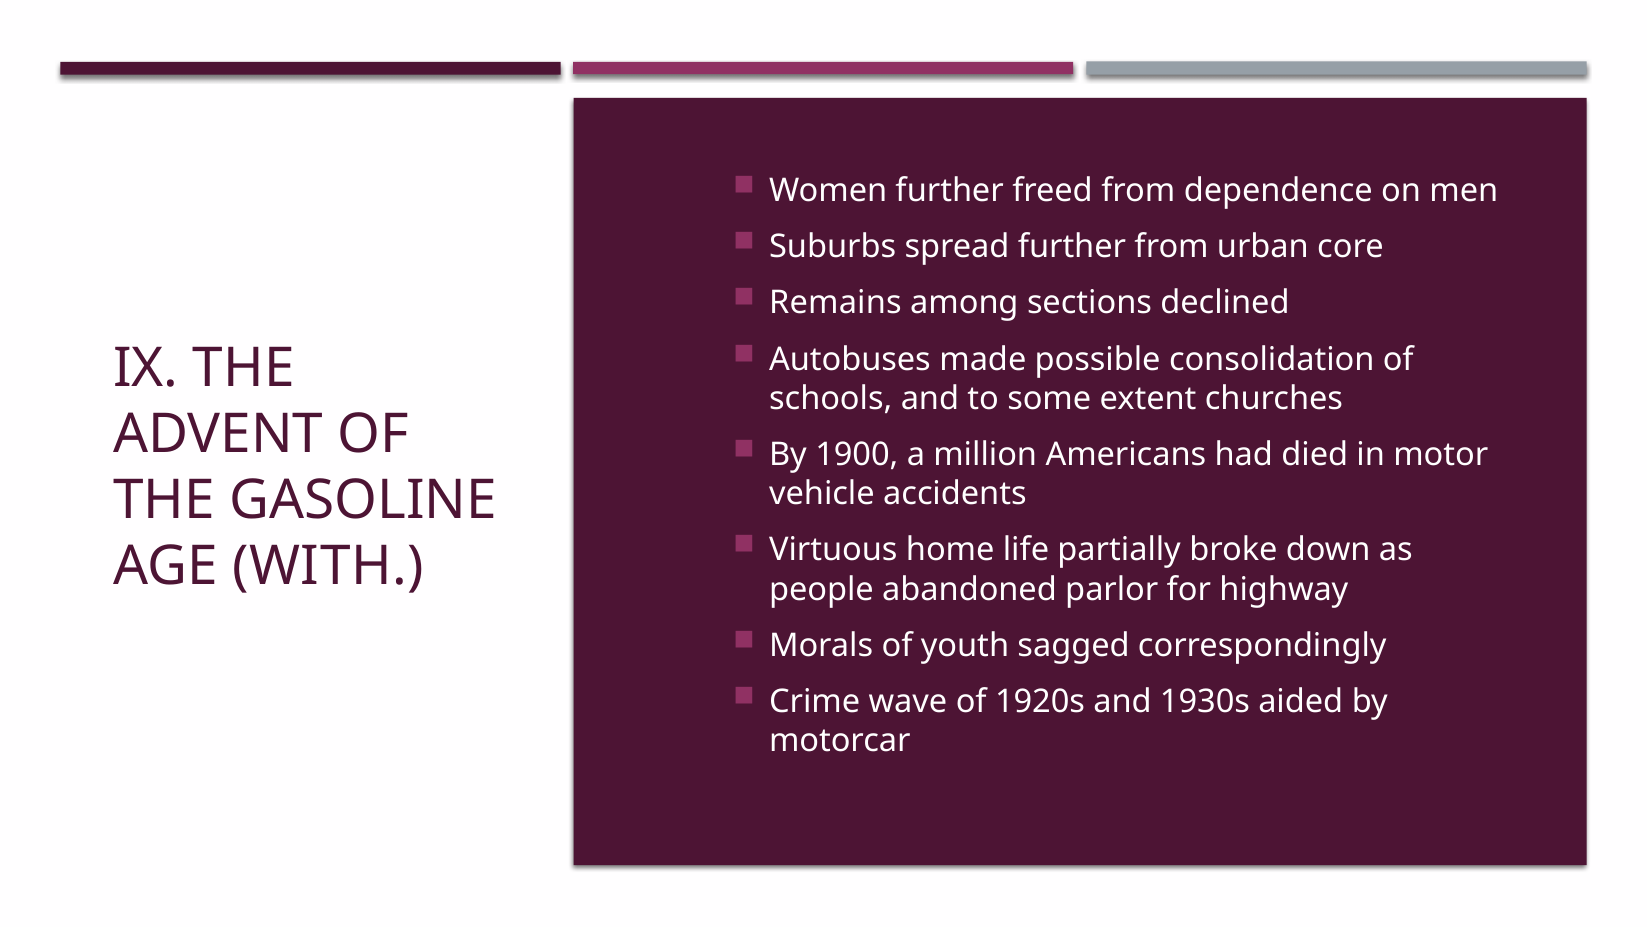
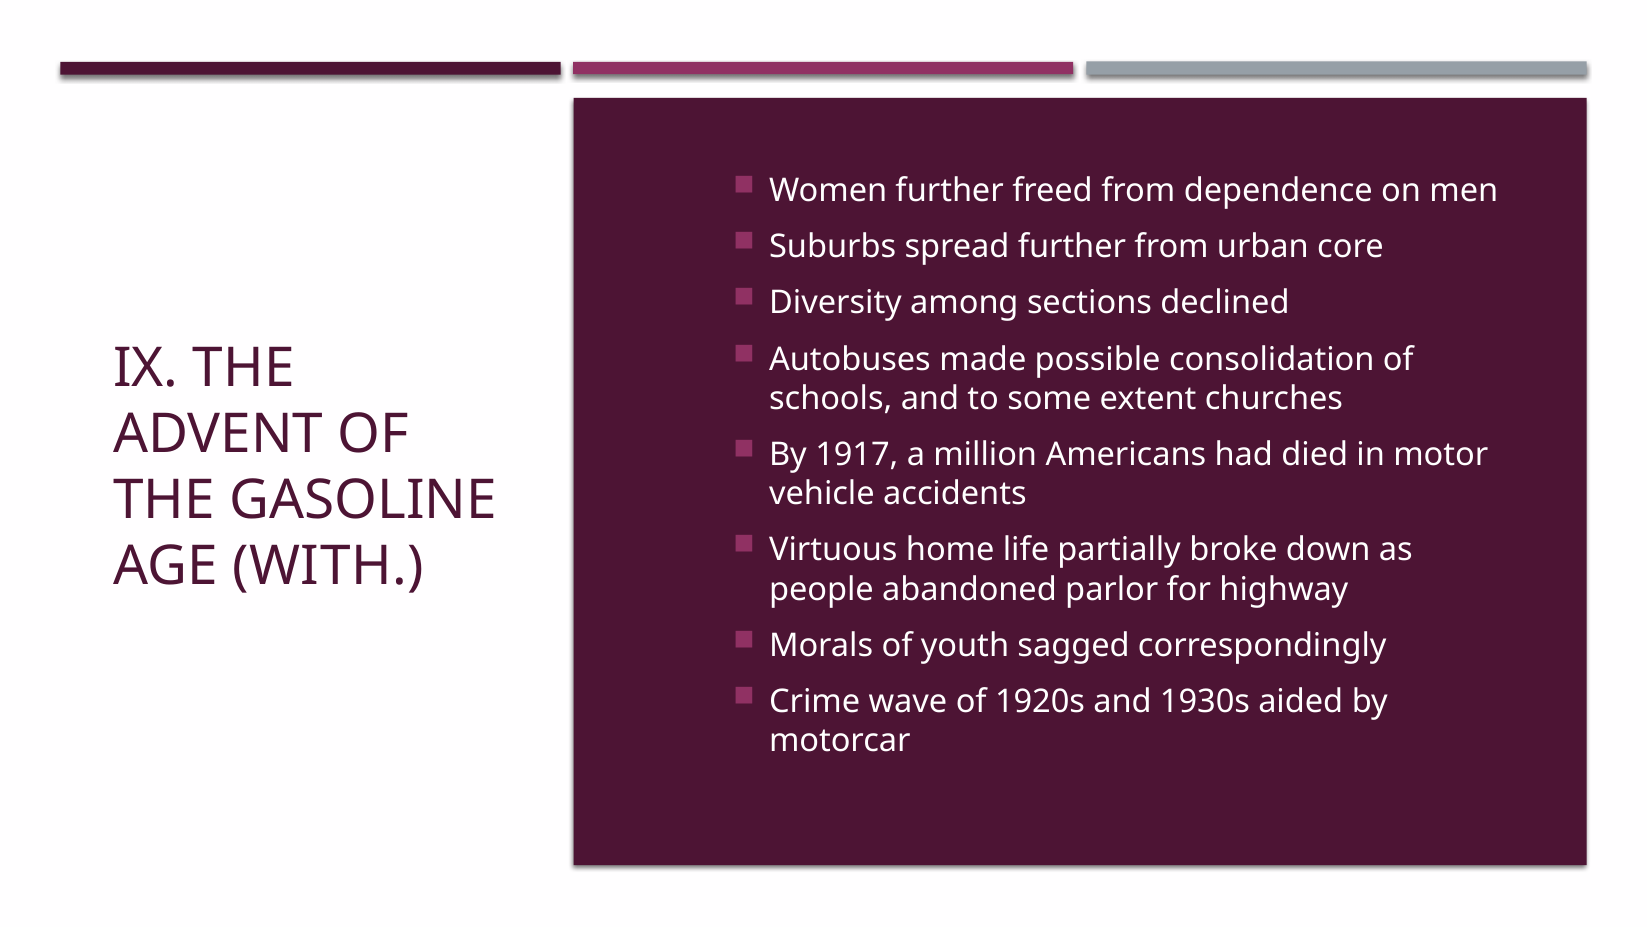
Remains: Remains -> Diversity (836, 303)
1900: 1900 -> 1917 (857, 455)
